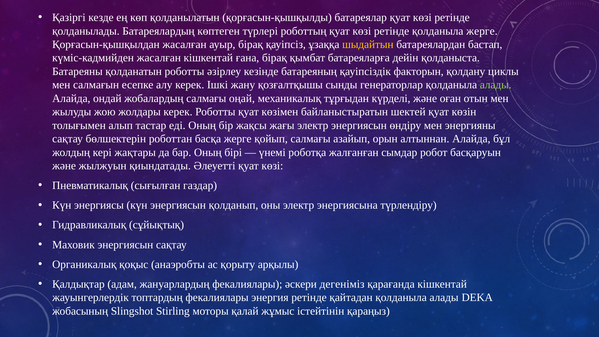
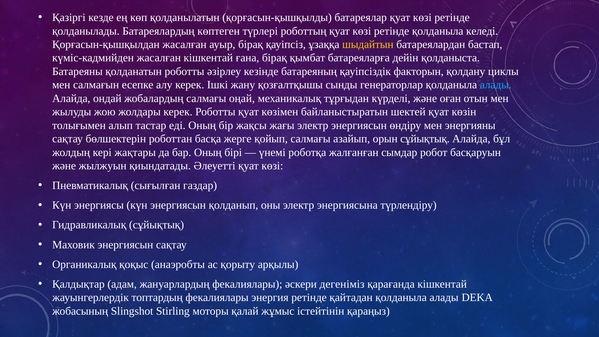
қолданыла жерге: жерге -> келеді (482, 31)
алады colour: light green -> light blue (496, 85)
орын алтыннан: алтыннан -> сұйықтық (425, 139)
